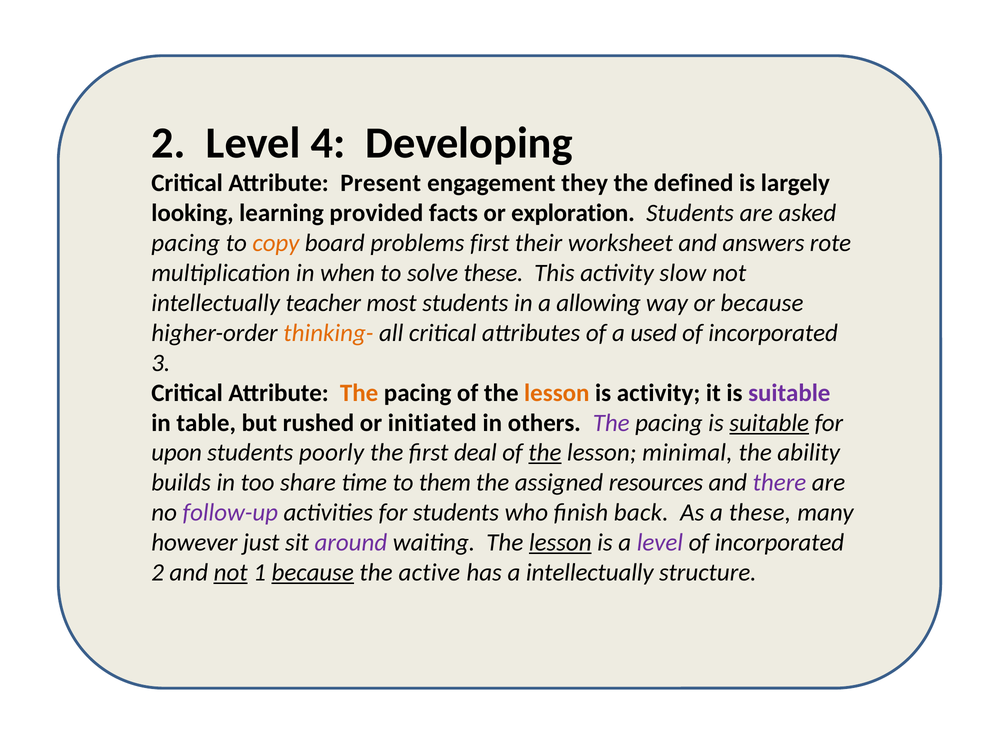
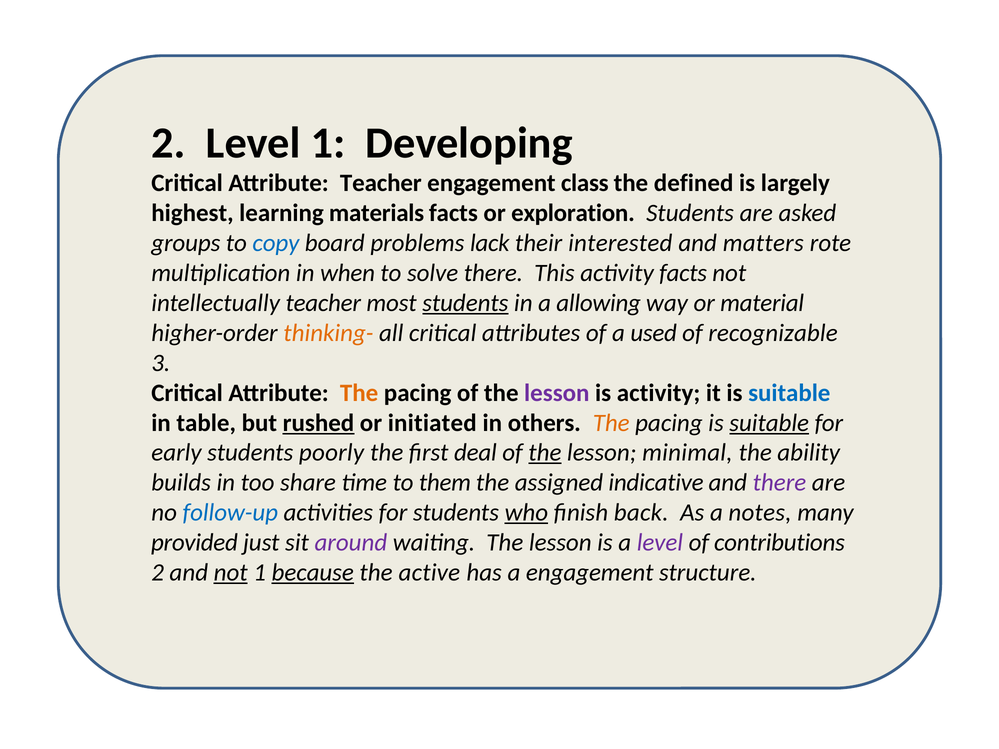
Level 4: 4 -> 1 (328, 143)
Attribute Present: Present -> Teacher (381, 183)
they: they -> class (585, 183)
looking: looking -> highest (192, 213)
provided: provided -> materials (377, 213)
pacing: pacing -> groups (186, 243)
copy colour: orange -> blue (276, 243)
problems first: first -> lack (490, 243)
worksheet: worksheet -> interested (620, 243)
answers: answers -> matters (763, 243)
solve these: these -> there (493, 273)
activity slow: slow -> facts (683, 273)
students underline: none -> present (465, 303)
or because: because -> material (762, 303)
incorporated: incorporated -> recognizable (773, 333)
lesson colour: orange -> purple (557, 393)
suitable colour: purple -> blue (789, 393)
rushed underline: none -> present (318, 423)
The colour: purple -> orange (611, 423)
upon: upon -> early (176, 453)
resources: resources -> indicative (656, 483)
follow-up colour: purple -> blue (230, 513)
who underline: none -> present (526, 513)
a these: these -> notes (760, 513)
however: however -> provided (194, 543)
lesson underline: present -> none (560, 543)
incorporated: incorporated -> contributions (779, 543)
a intellectually: intellectually -> engagement (590, 573)
